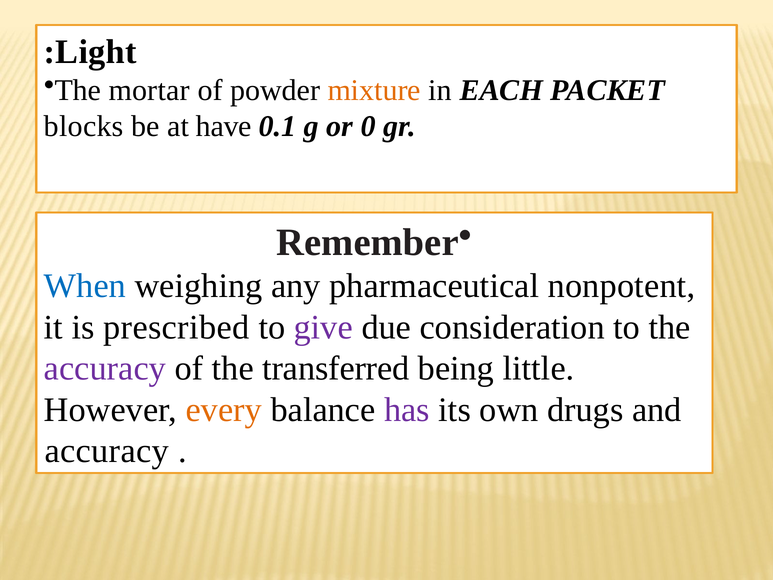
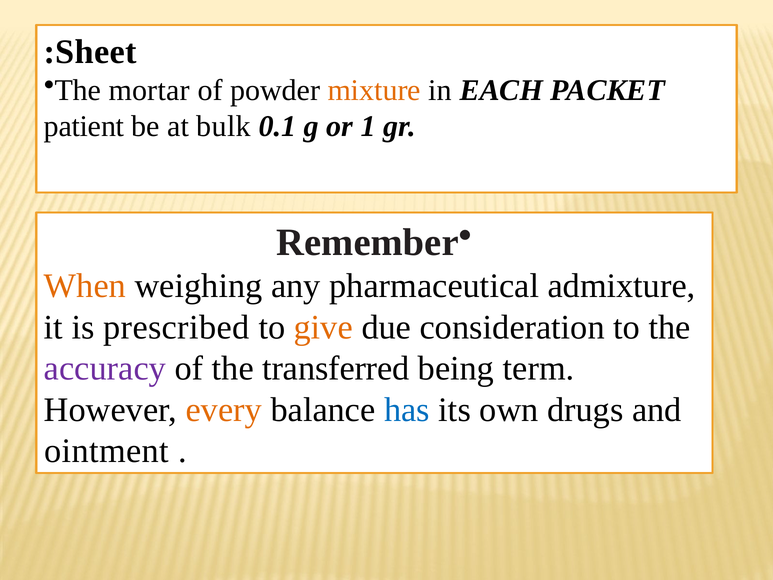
Light: Light -> Sheet (96, 52)
blocks: blocks -> patient (84, 126)
have: have -> bulk (224, 126)
0: 0 -> 1 (368, 126)
When colour: blue -> orange (85, 286)
nonpotent: nonpotent -> admixture (622, 286)
give colour: purple -> orange (323, 327)
little: little -> term (539, 368)
has colour: purple -> blue (407, 410)
accuracy: accuracy -> ointment (107, 451)
